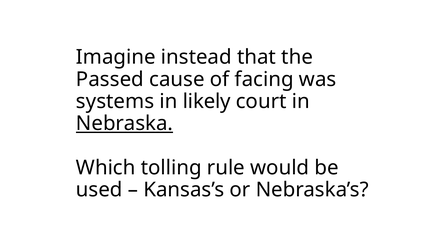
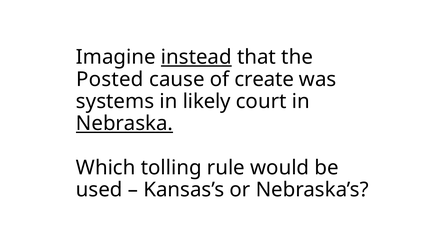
instead underline: none -> present (196, 57)
Passed: Passed -> Posted (110, 79)
facing: facing -> create (264, 79)
